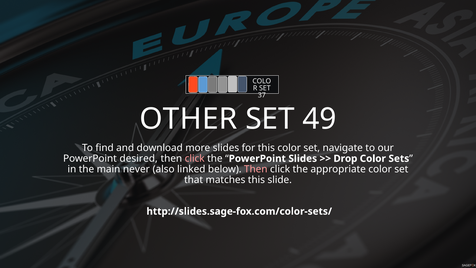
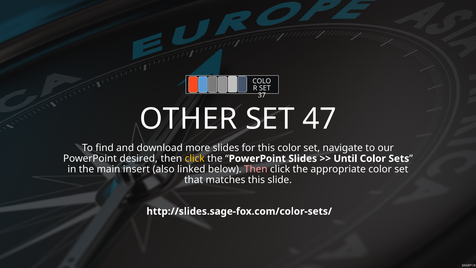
49: 49 -> 47 (319, 119)
click colour: pink -> yellow (195, 158)
Drop: Drop -> Until (345, 158)
never: never -> insert (136, 169)
